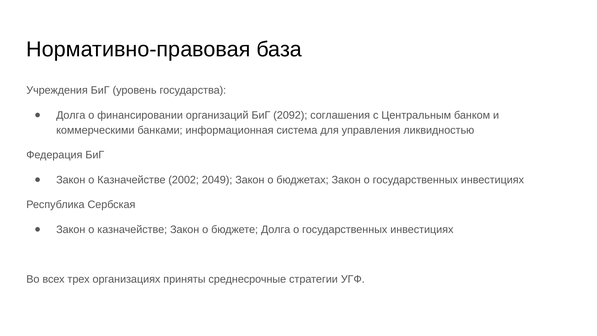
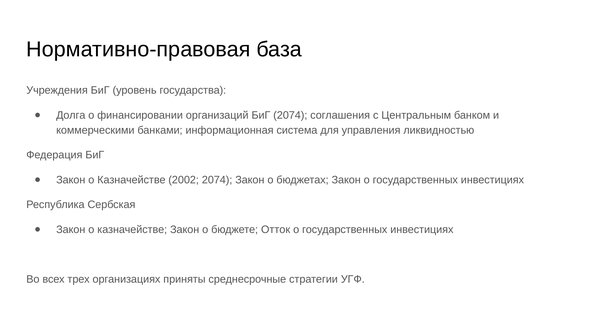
БиГ 2092: 2092 -> 2074 (290, 115)
2002 2049: 2049 -> 2074 (217, 180)
бюджете Долга: Долга -> Отток (276, 229)
